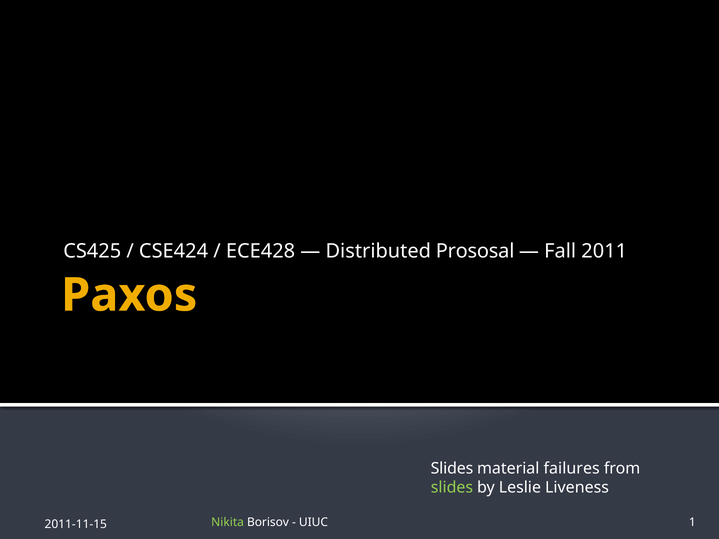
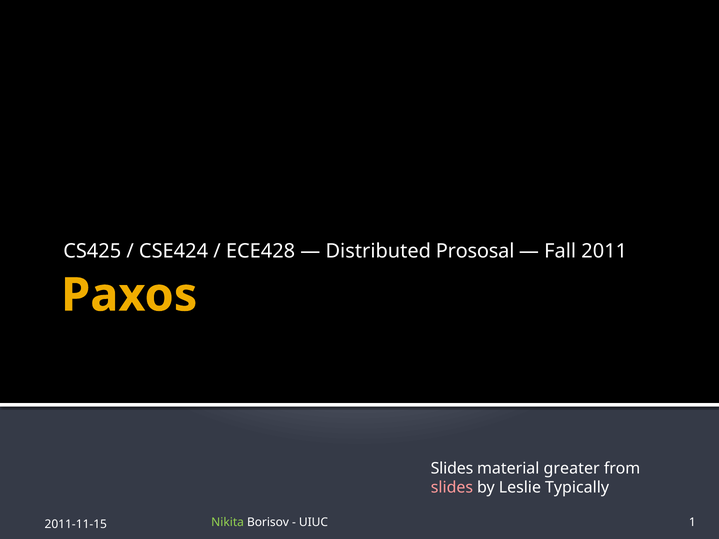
failures: failures -> greater (572, 469)
slides colour: light green -> pink (452, 488)
Liveness: Liveness -> Typically (577, 488)
